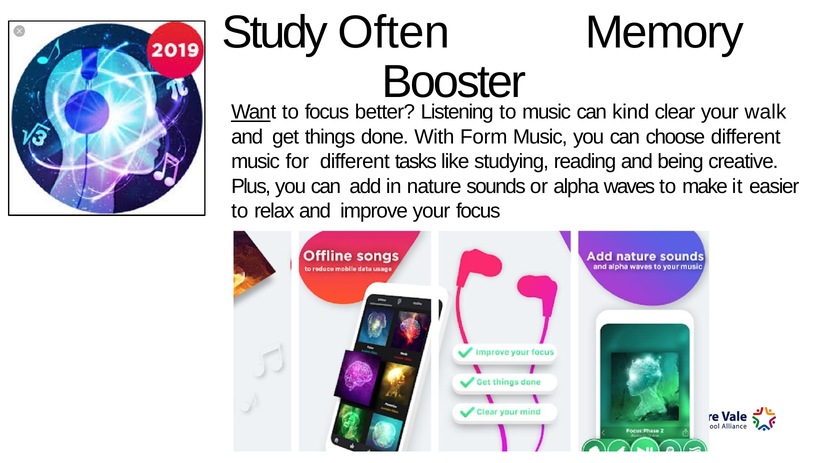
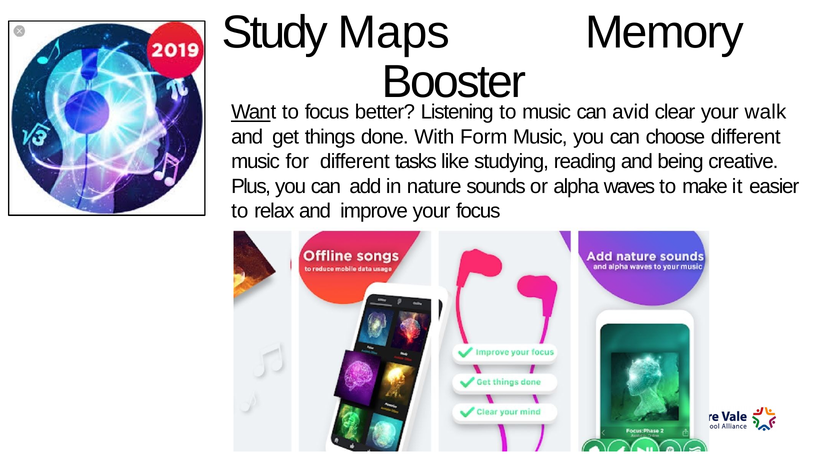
Often: Often -> Maps (394, 33)
kind: kind -> avid (631, 112)
